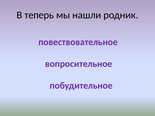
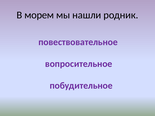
теперь: теперь -> морем (39, 15)
